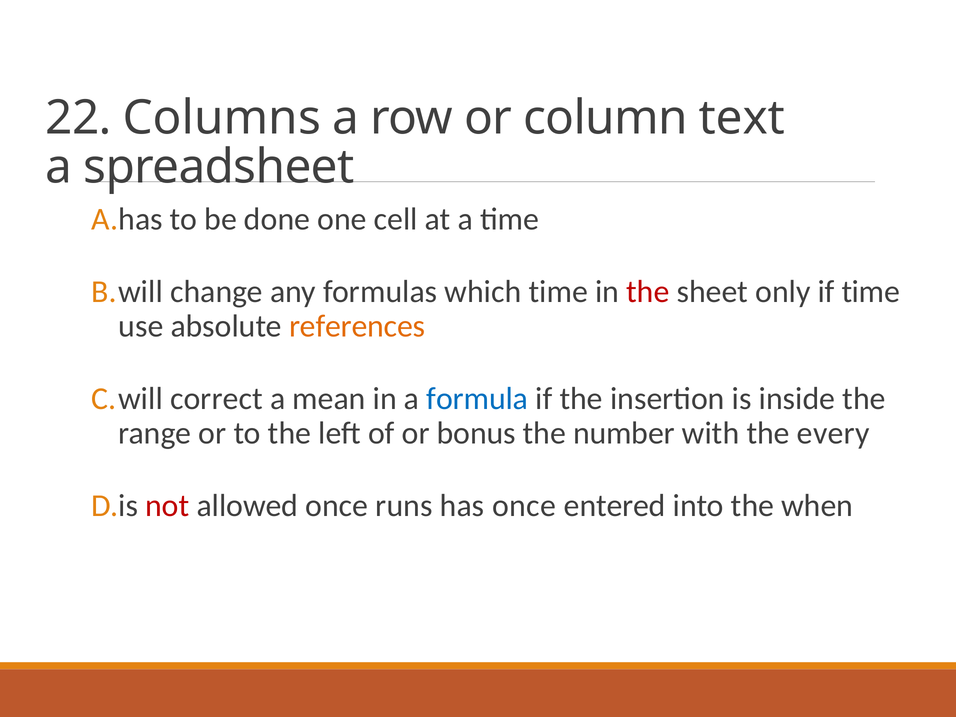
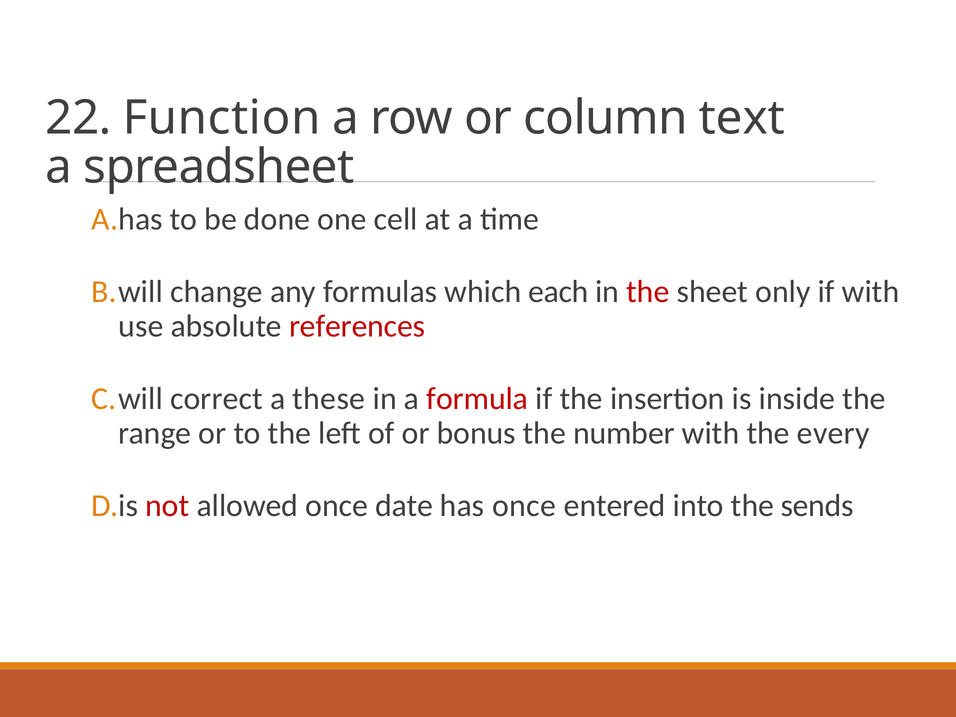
Columns: Columns -> Function (222, 118)
which time: time -> each (558, 292)
if time: time -> with (871, 292)
references colour: orange -> red (357, 326)
mean: mean -> these (329, 399)
formula colour: blue -> red (477, 399)
runs: runs -> date (404, 506)
when: when -> sends (817, 506)
